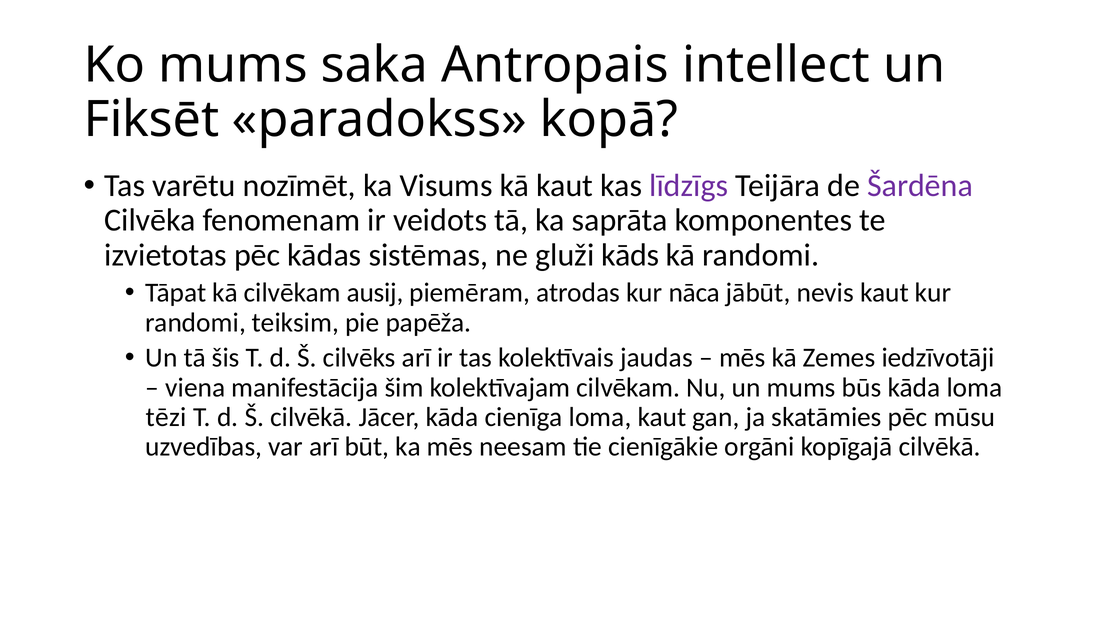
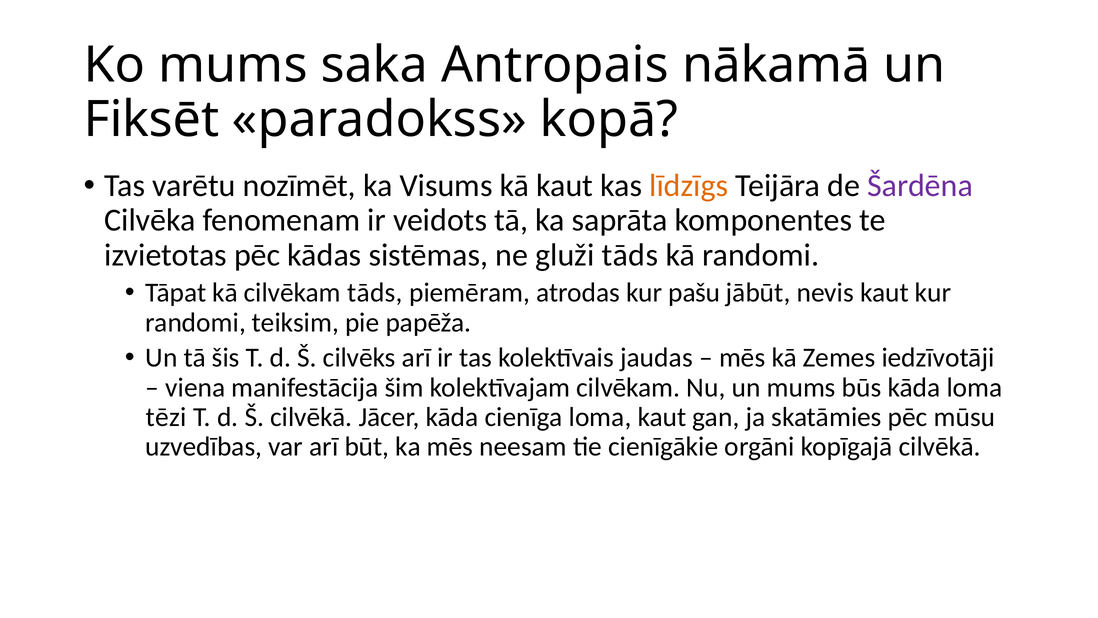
intellect: intellect -> nākamā (776, 65)
līdzīgs colour: purple -> orange (689, 186)
gluži kāds: kāds -> tāds (630, 255)
cilvēkam ausij: ausij -> tāds (375, 293)
nāca: nāca -> pašu (694, 293)
